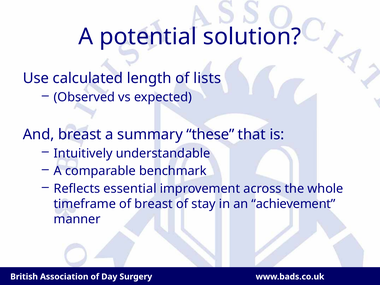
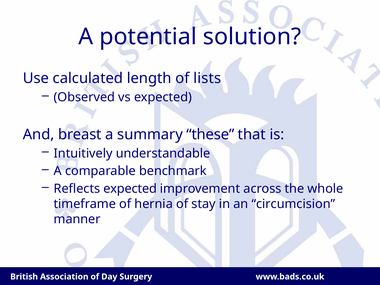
Reflects essential: essential -> expected (130, 189)
of breast: breast -> hernia (154, 204)
achievement: achievement -> circumcision (293, 204)
